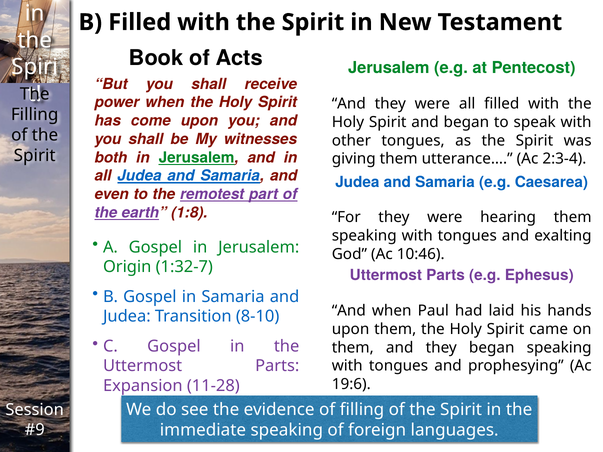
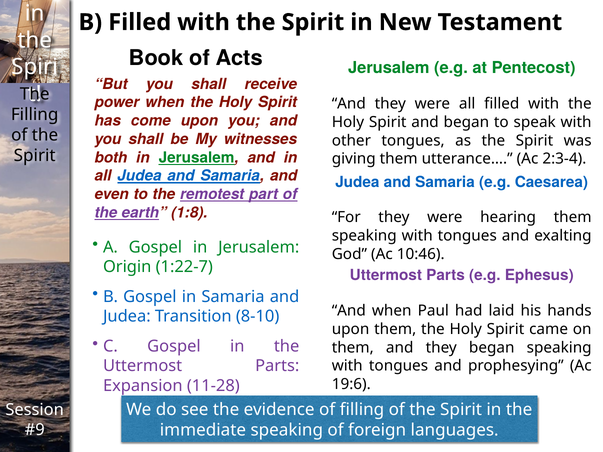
1:32-7: 1:32-7 -> 1:22-7 (184, 267)
